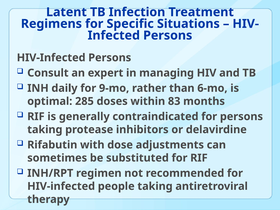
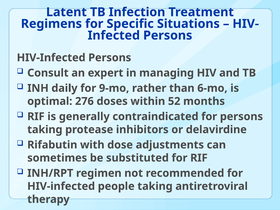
285: 285 -> 276 (84, 101)
83: 83 -> 52 (174, 101)
